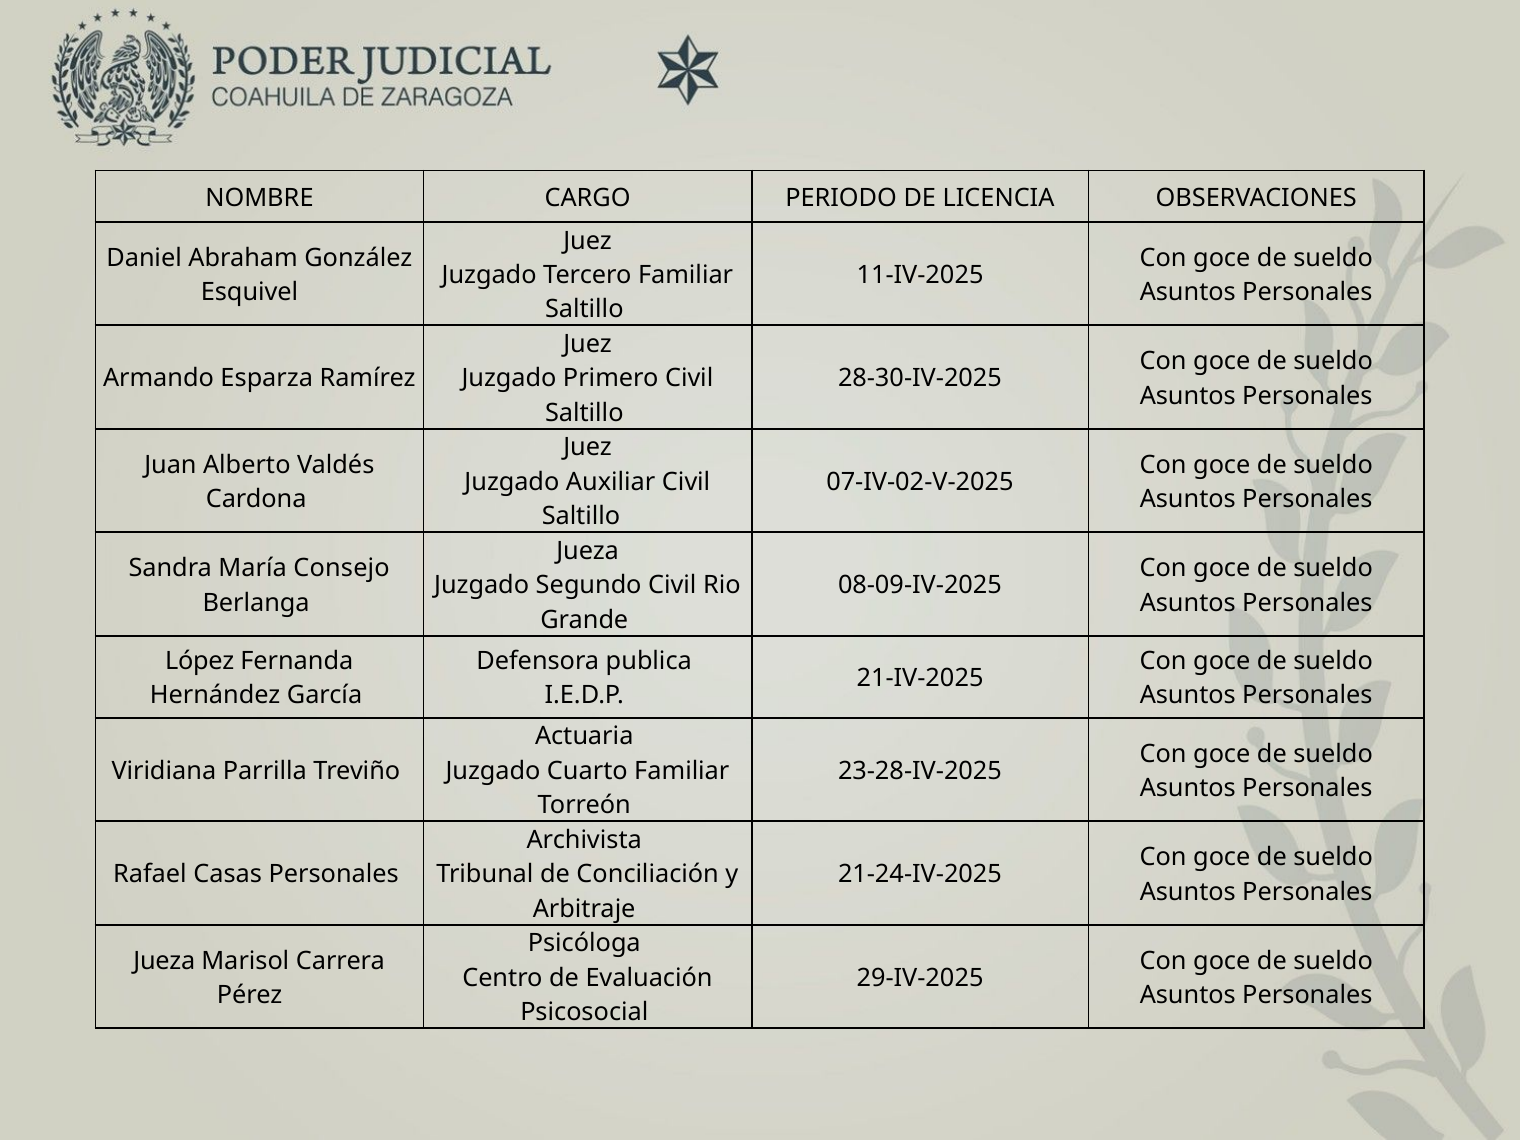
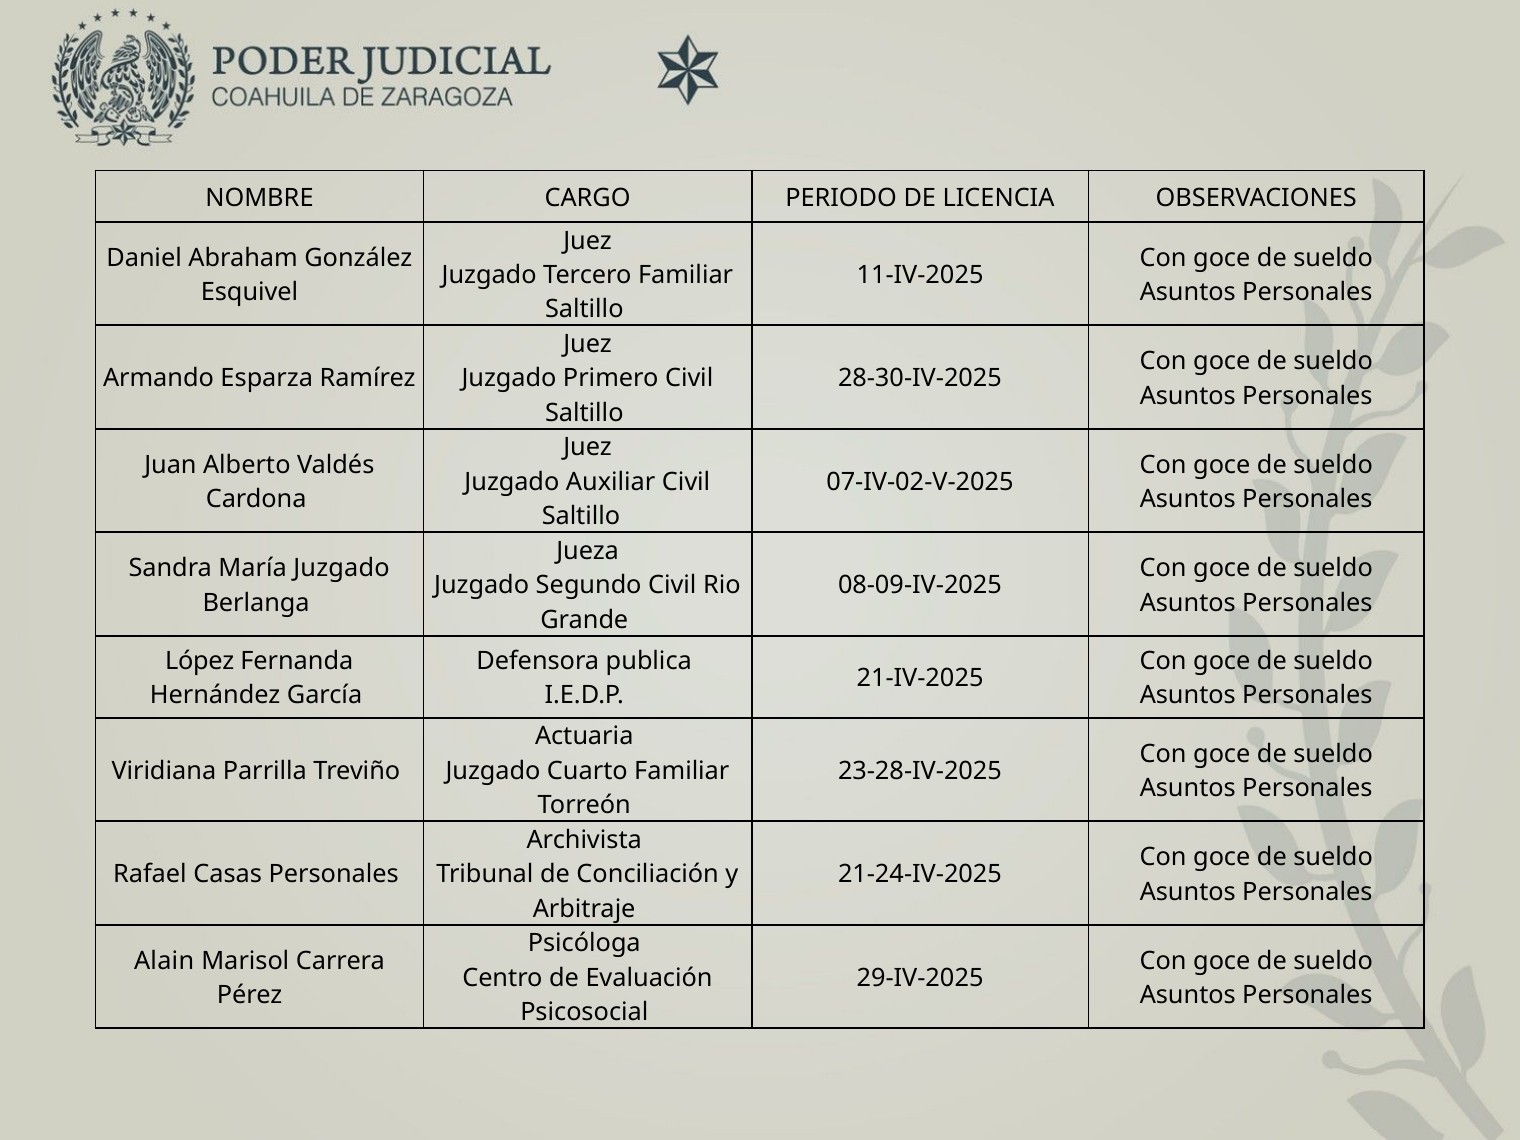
María Consejo: Consejo -> Juzgado (342, 568)
Jueza: Jueza -> Alain (164, 961)
